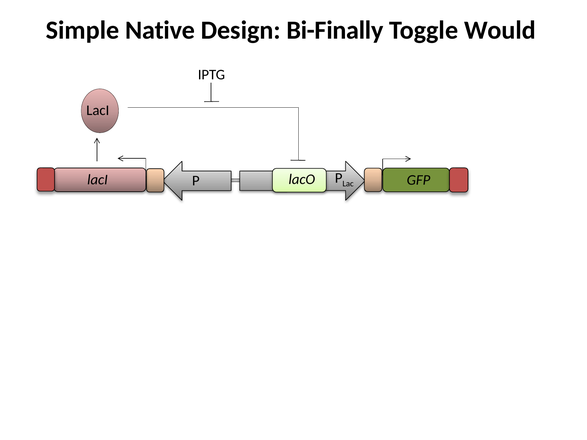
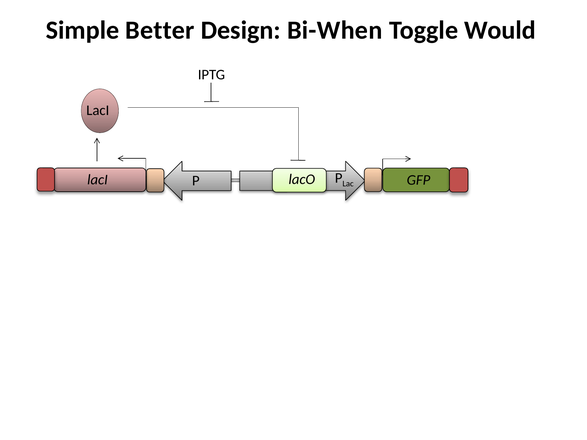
Native: Native -> Better (160, 30)
Bi-Finally: Bi-Finally -> Bi-When (335, 30)
